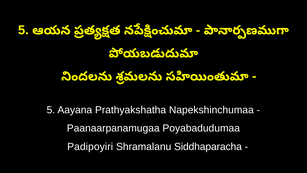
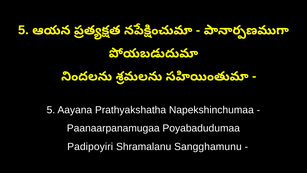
Siddhaparacha: Siddhaparacha -> Sangghamunu (208, 147)
